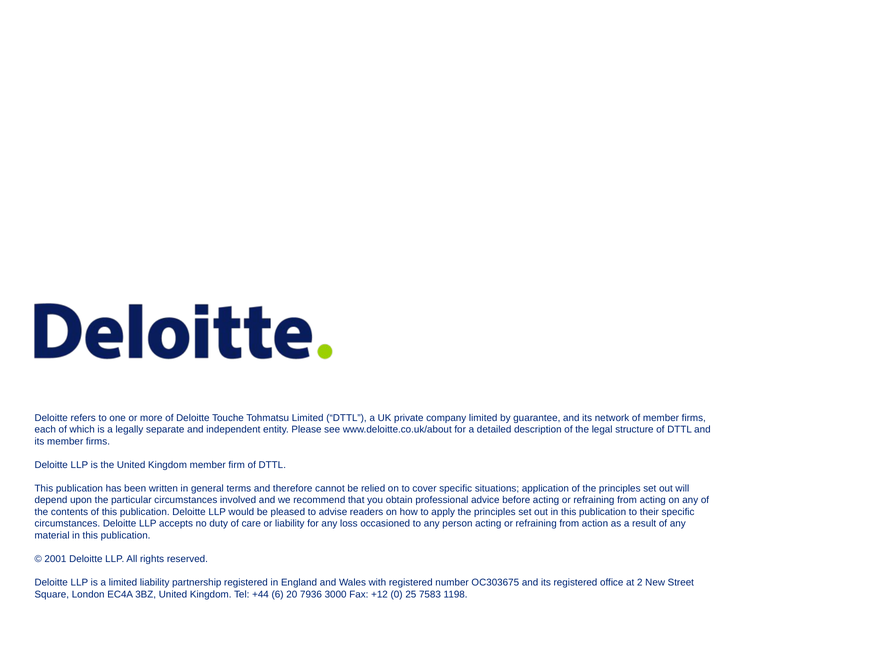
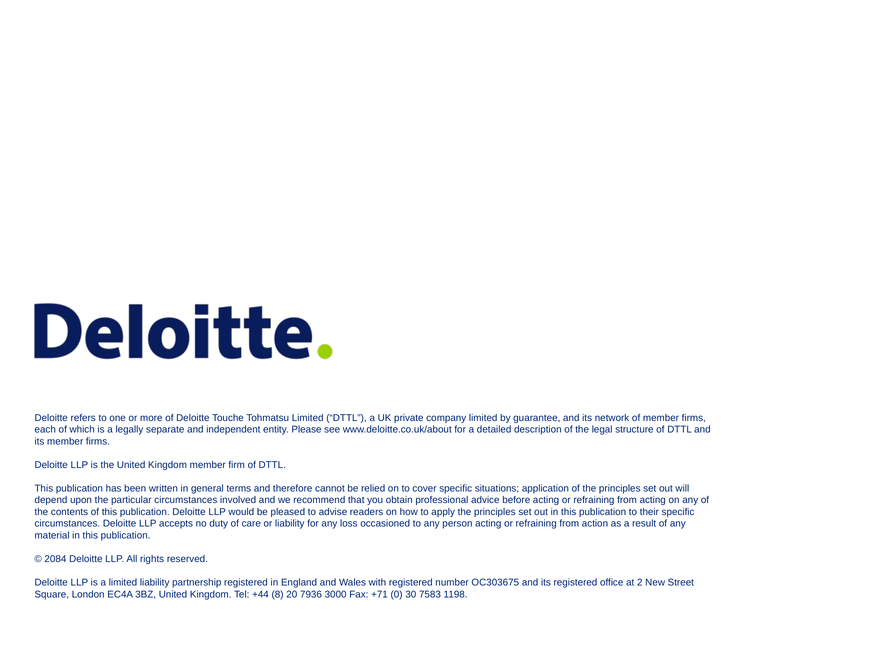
2001: 2001 -> 2084 (55, 558)
6: 6 -> 8 (278, 594)
+12: +12 -> +71 (379, 594)
25: 25 -> 30 (411, 594)
